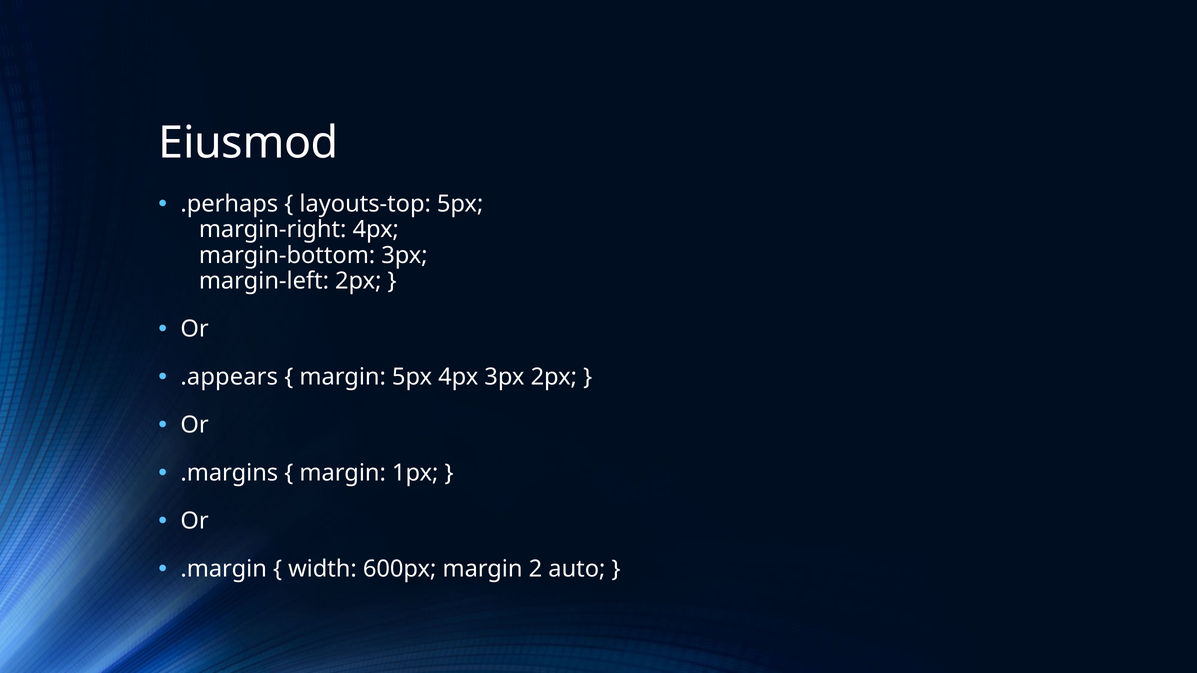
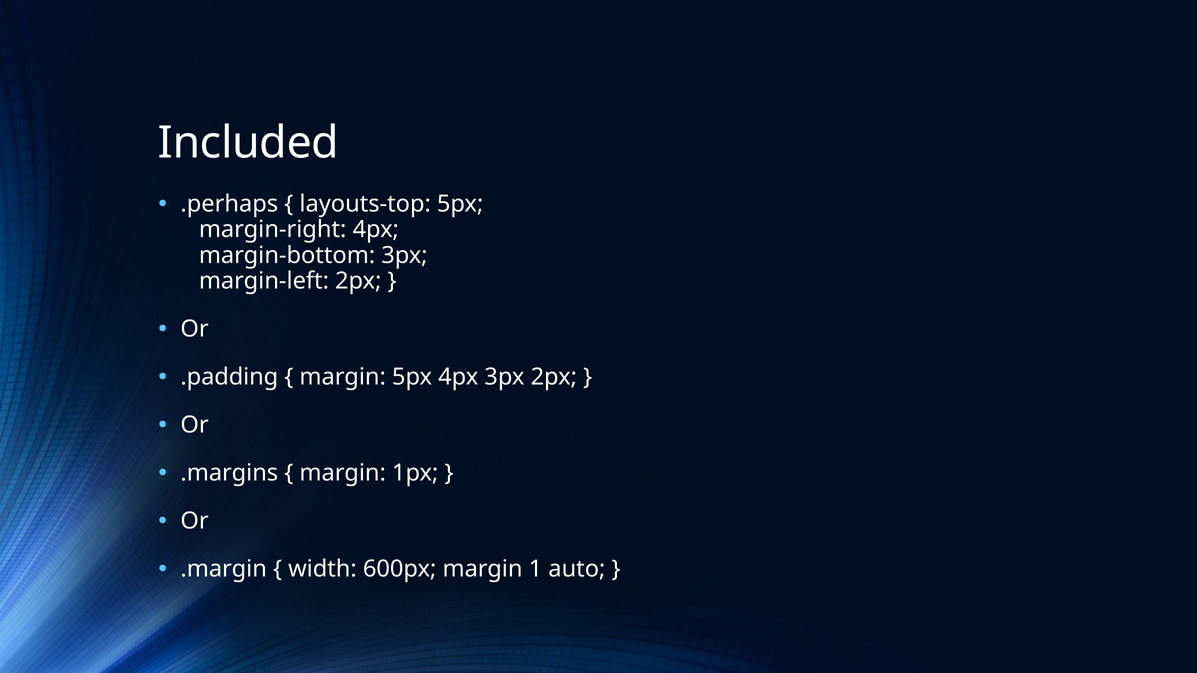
Eiusmod: Eiusmod -> Included (248, 143)
.appears: .appears -> .padding (229, 377)
2: 2 -> 1 (536, 569)
